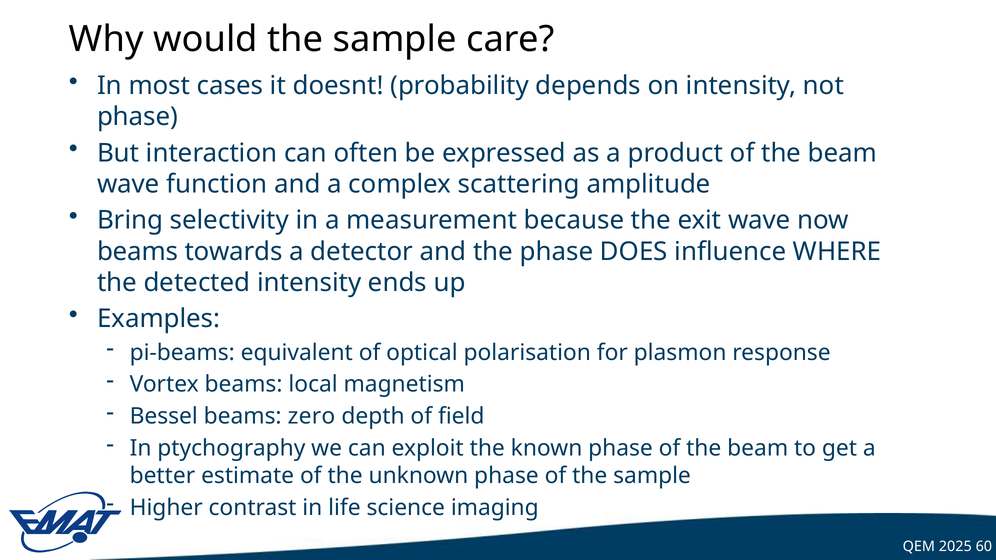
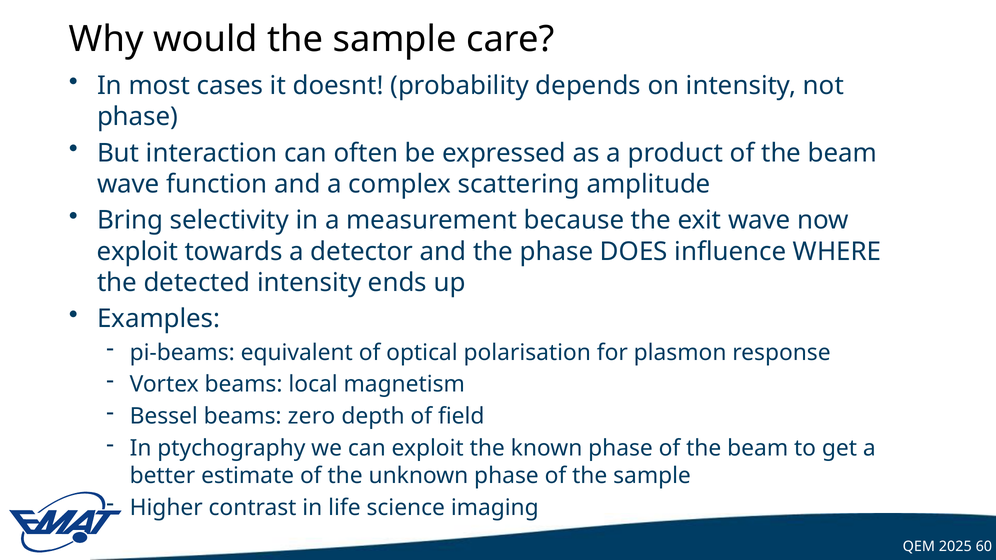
beams: beams -> exploit (138, 252)
